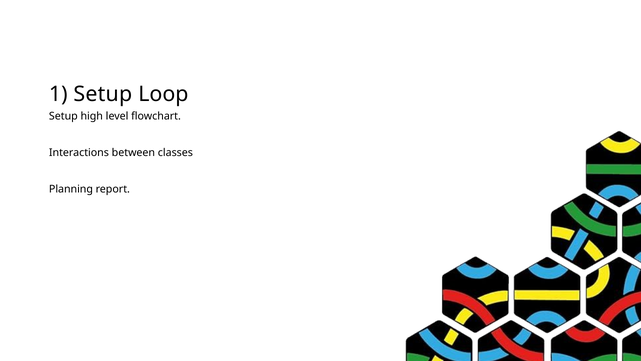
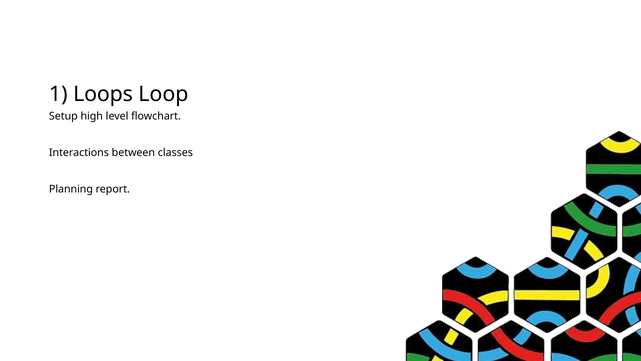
1 Setup: Setup -> Loops (103, 94)
